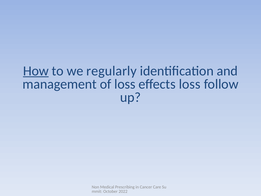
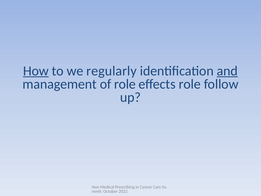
and underline: none -> present (227, 71)
of loss: loss -> role (125, 84)
effects loss: loss -> role (190, 84)
